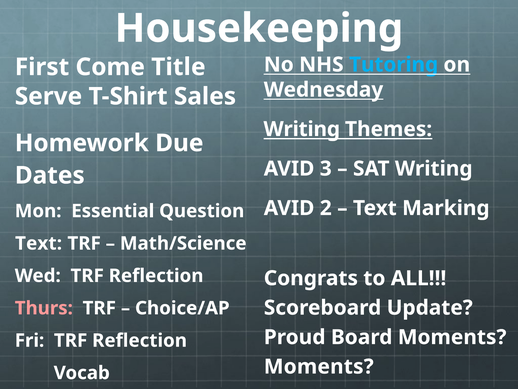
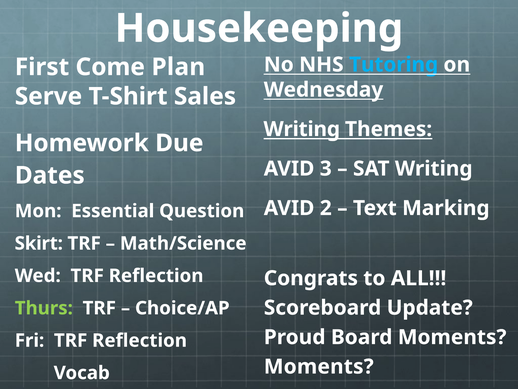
Title: Title -> Plan (178, 67)
Text: Text -> Skirt (39, 243)
Thurs colour: pink -> light green (44, 308)
